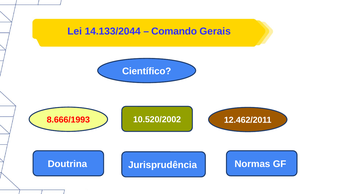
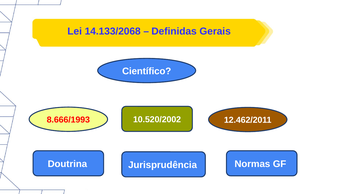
14.133/2044: 14.133/2044 -> 14.133/2068 (113, 31)
Comando: Comando -> Definidas (174, 31)
